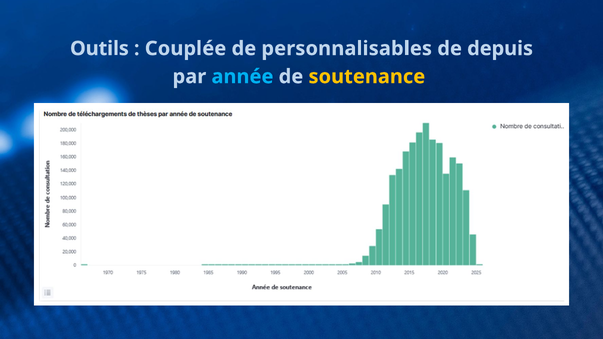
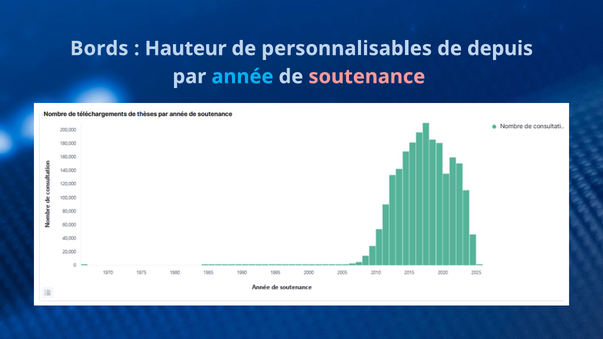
Outils: Outils -> Bords (99, 49)
Couplée: Couplée -> Hauteur (186, 49)
soutenance colour: yellow -> pink (367, 77)
